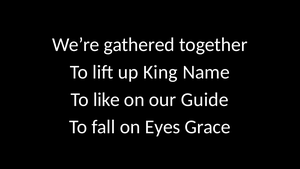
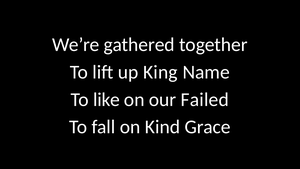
Guide: Guide -> Failed (205, 99)
Eyes: Eyes -> Kind (162, 127)
